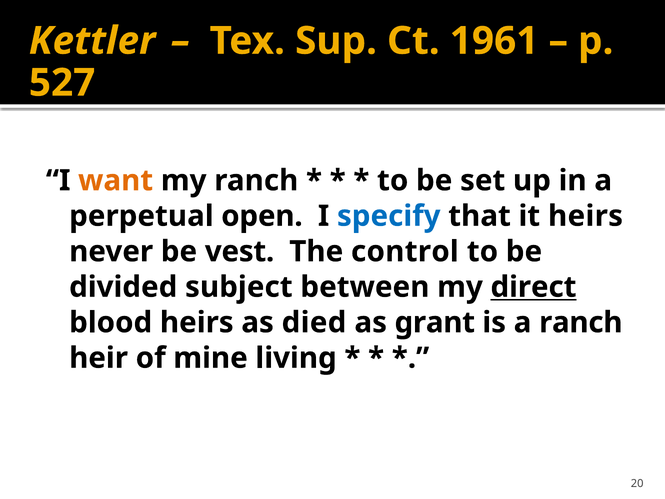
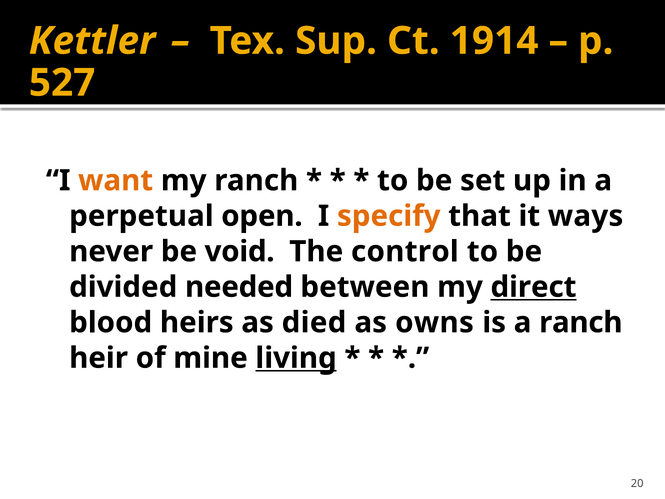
1961: 1961 -> 1914 (494, 41)
specify colour: blue -> orange (389, 216)
it heirs: heirs -> ways (586, 216)
vest: vest -> void (240, 251)
subject: subject -> needed (239, 287)
grant: grant -> owns (434, 322)
living underline: none -> present (296, 358)
